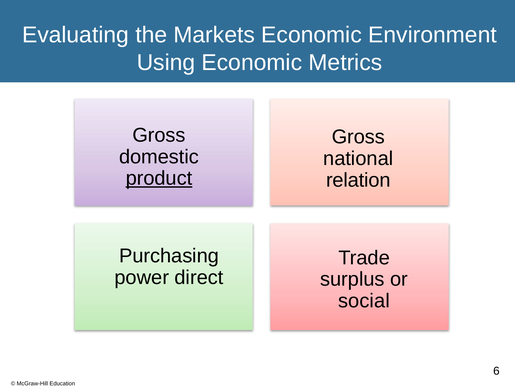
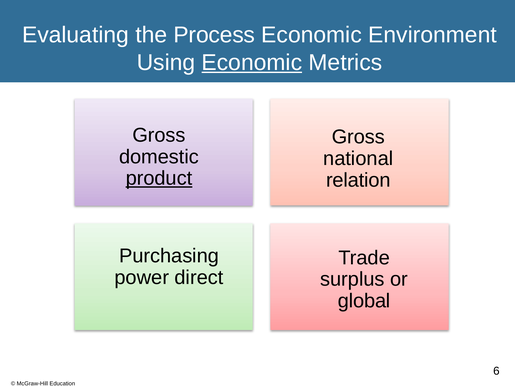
Markets: Markets -> Process (214, 35)
Economic underline: none -> present (252, 63)
social: social -> global (364, 301)
